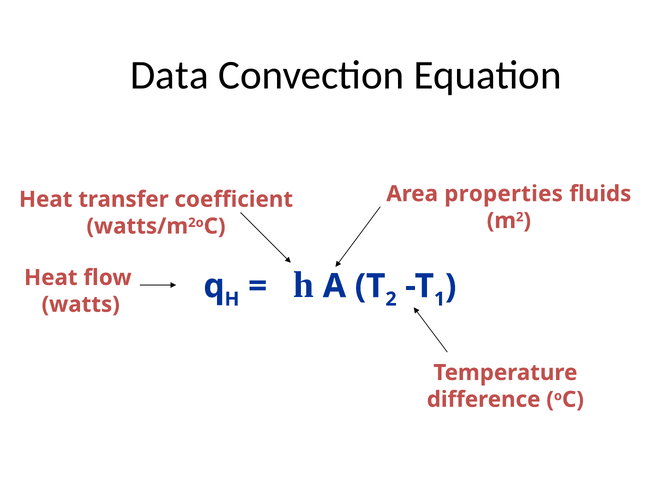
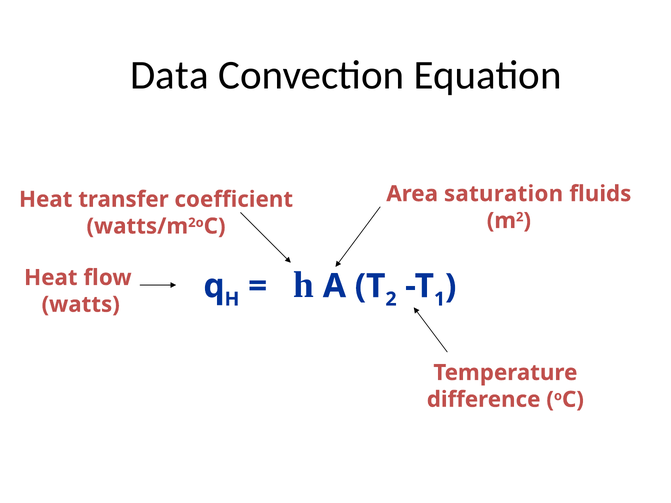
properties: properties -> saturation (504, 194)
